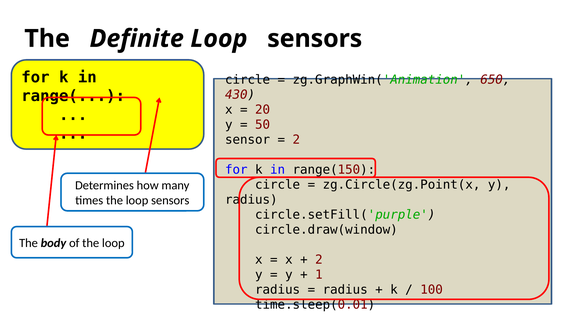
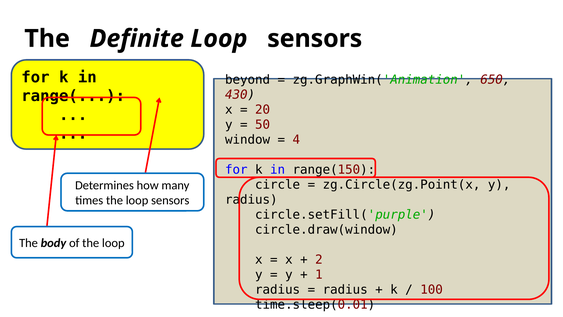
circle: circle -> beyond (248, 79)
sensor: sensor -> window (248, 140)
2: 2 -> 4 (296, 140)
